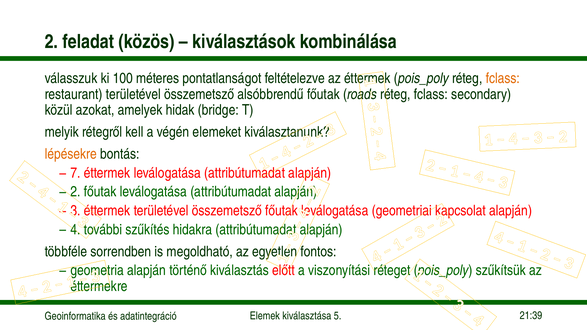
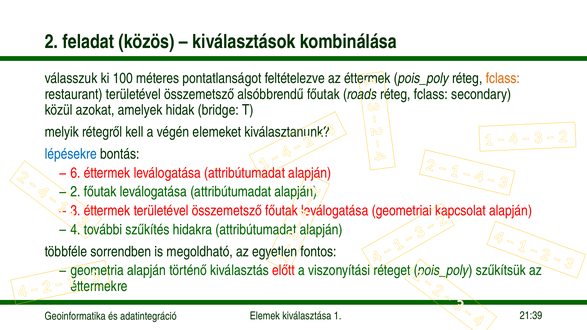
lépésekre colour: orange -> blue (71, 154)
7: 7 -> 6 (76, 173)
5: 5 -> 1 (338, 316)
